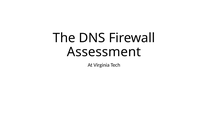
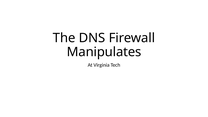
Assessment: Assessment -> Manipulates (104, 52)
